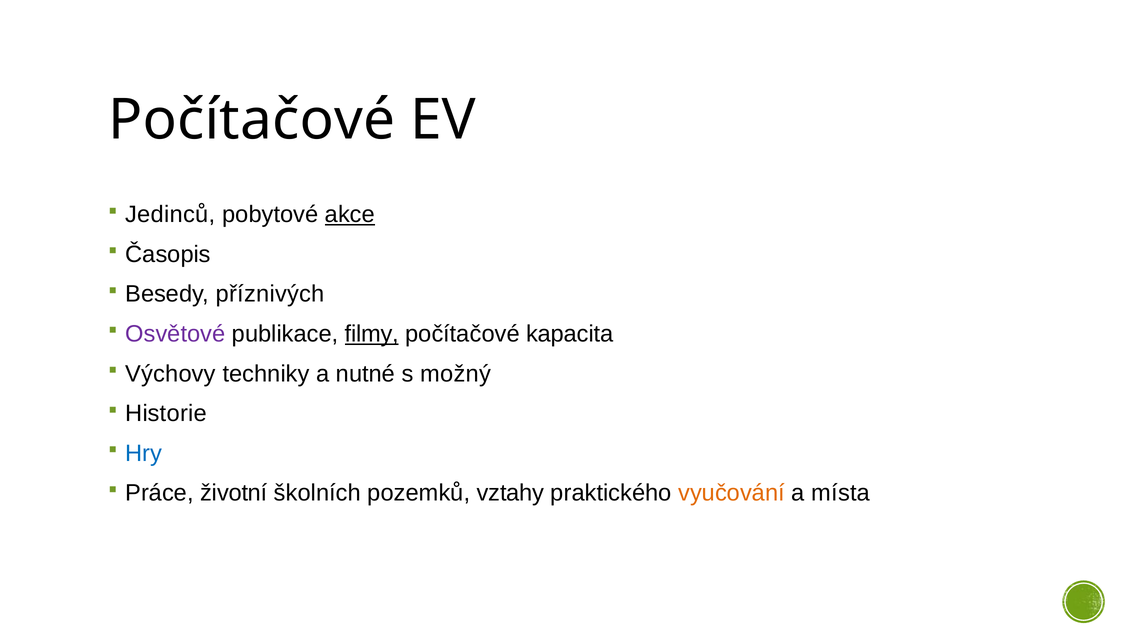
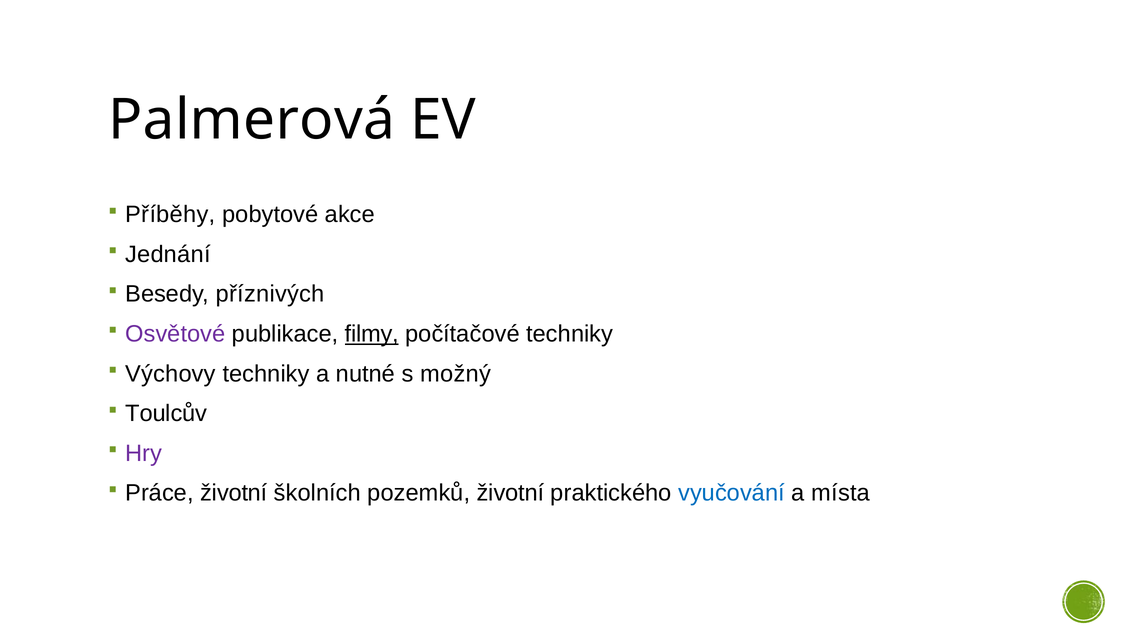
Počítačové: Počítačové -> Palmerová (252, 120)
Jedinců: Jedinců -> Příběhy (170, 215)
akce underline: present -> none (350, 215)
Časopis: Časopis -> Jednání (168, 254)
počítačové kapacita: kapacita -> techniky (570, 334)
Historie: Historie -> Toulcův (166, 414)
Hry colour: blue -> purple (144, 453)
pozemků vztahy: vztahy -> životní (510, 493)
vyučování colour: orange -> blue (732, 493)
